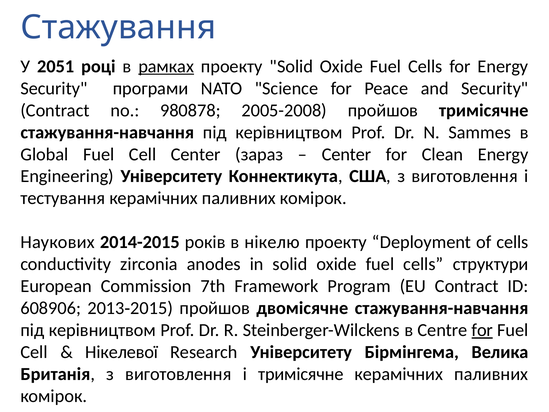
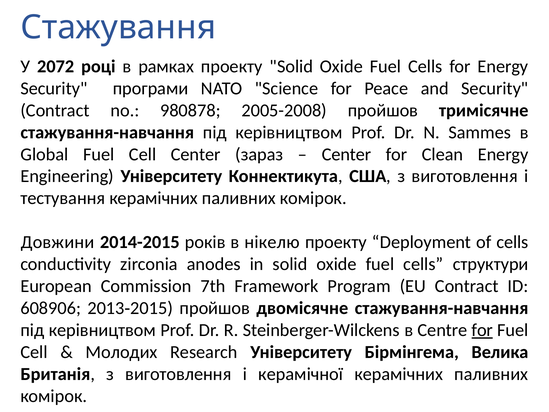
2051: 2051 -> 2072 (56, 66)
рамках underline: present -> none (166, 66)
Наукових: Наукових -> Довжини (58, 242)
Нікелевої: Нікелевої -> Молодих (122, 352)
і тримісячне: тримісячне -> керамічної (301, 374)
